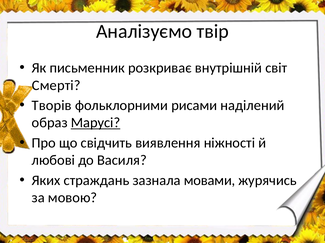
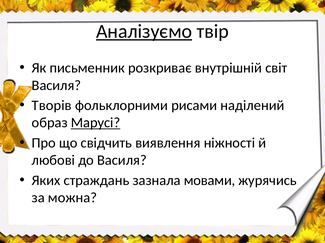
Аналізуємо underline: none -> present (144, 31)
Смерті: Смерті -> Василя (56, 86)
мовою: мовою -> можна (73, 198)
